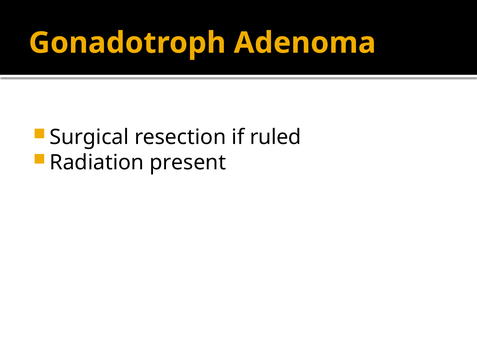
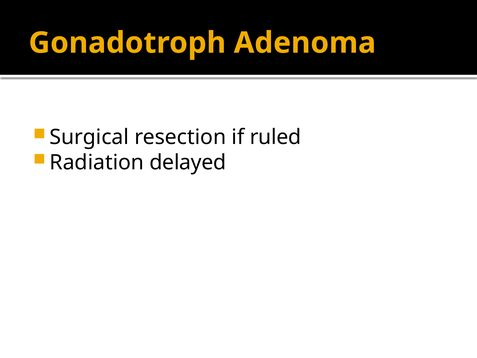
present: present -> delayed (188, 162)
